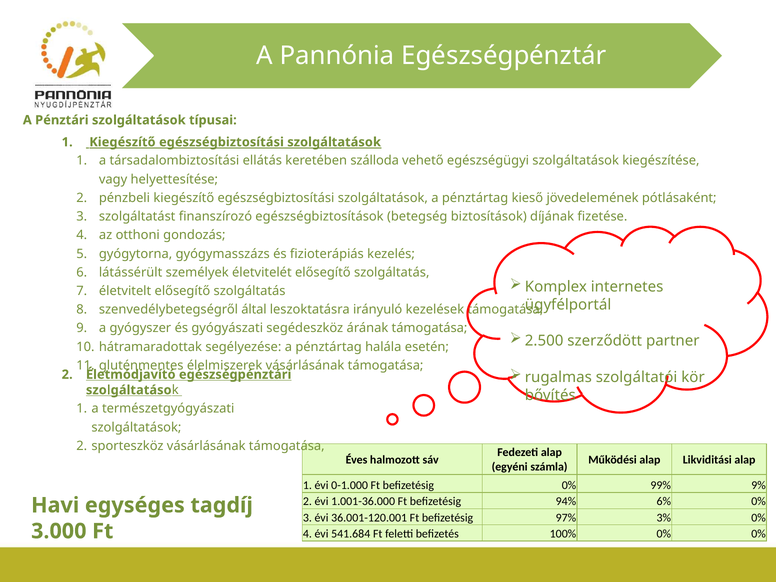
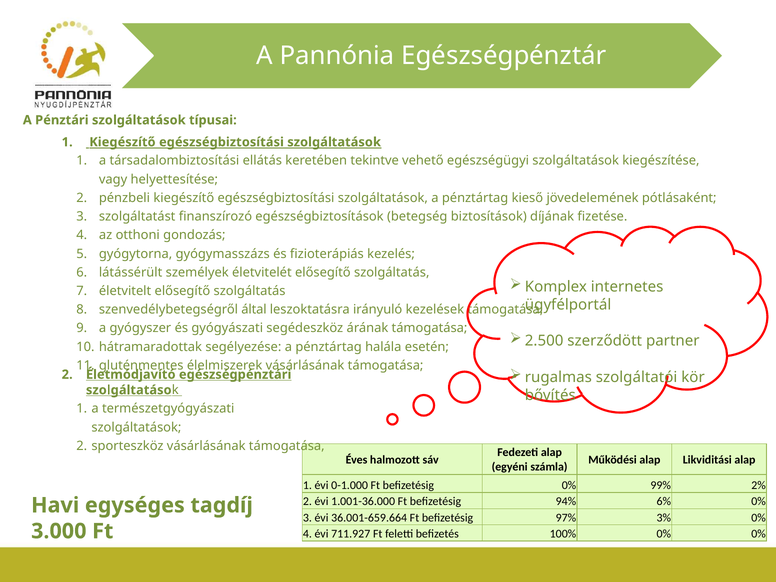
szálloda: szálloda -> tekintve (375, 161)
9%: 9% -> 2% (759, 485)
36.001-120.001: 36.001-120.001 -> 36.001-659.664 (369, 518)
541.684: 541.684 -> 711.927 (351, 534)
